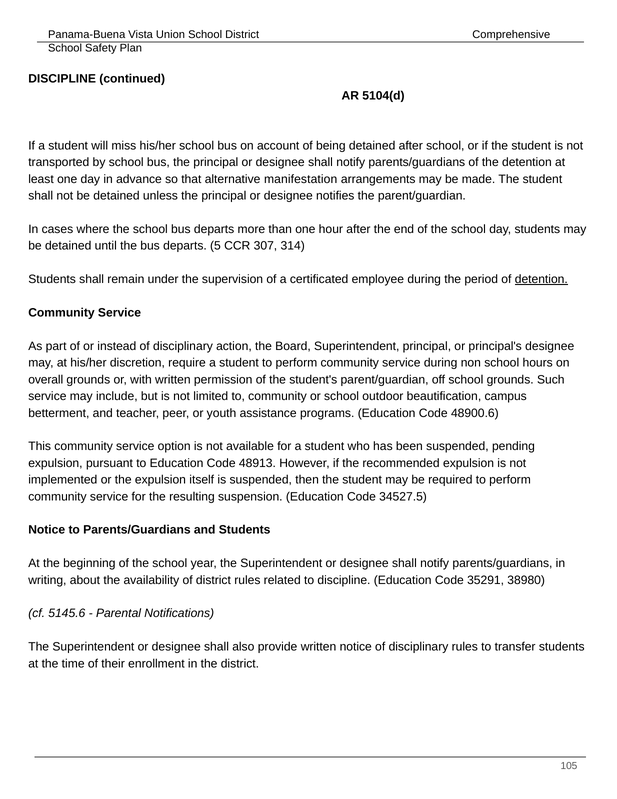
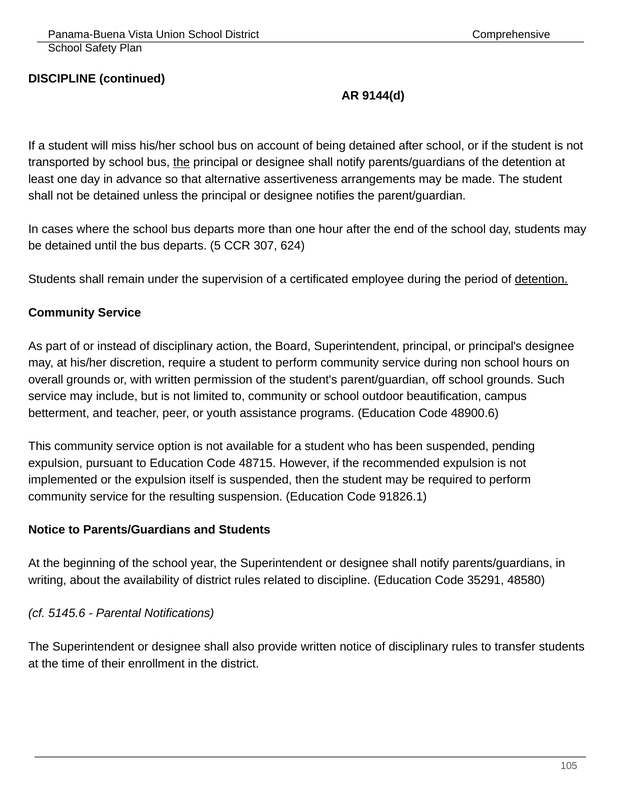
5104(d: 5104(d -> 9144(d (383, 96)
the underline: none -> present (182, 162)
manifestation: manifestation -> assertiveness (301, 179)
314: 314 -> 624 (293, 246)
48913: 48913 -> 48715 (257, 463)
34527.5: 34527.5 -> 91826.1 (403, 496)
38980: 38980 -> 48580 (526, 580)
